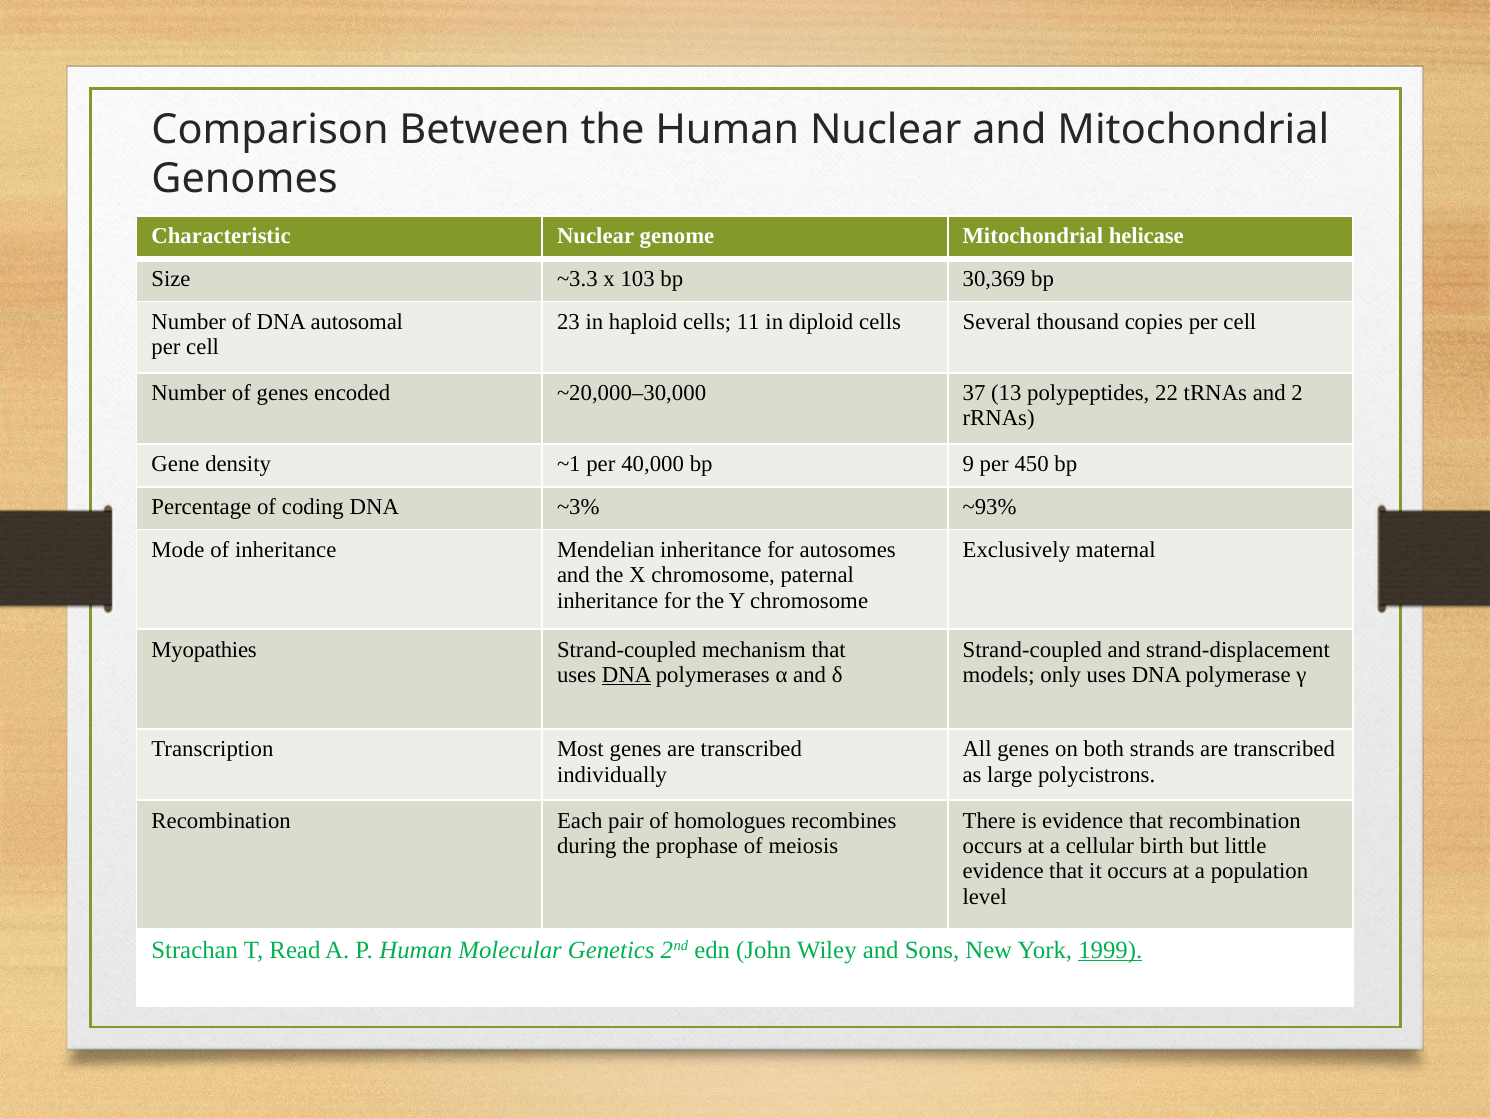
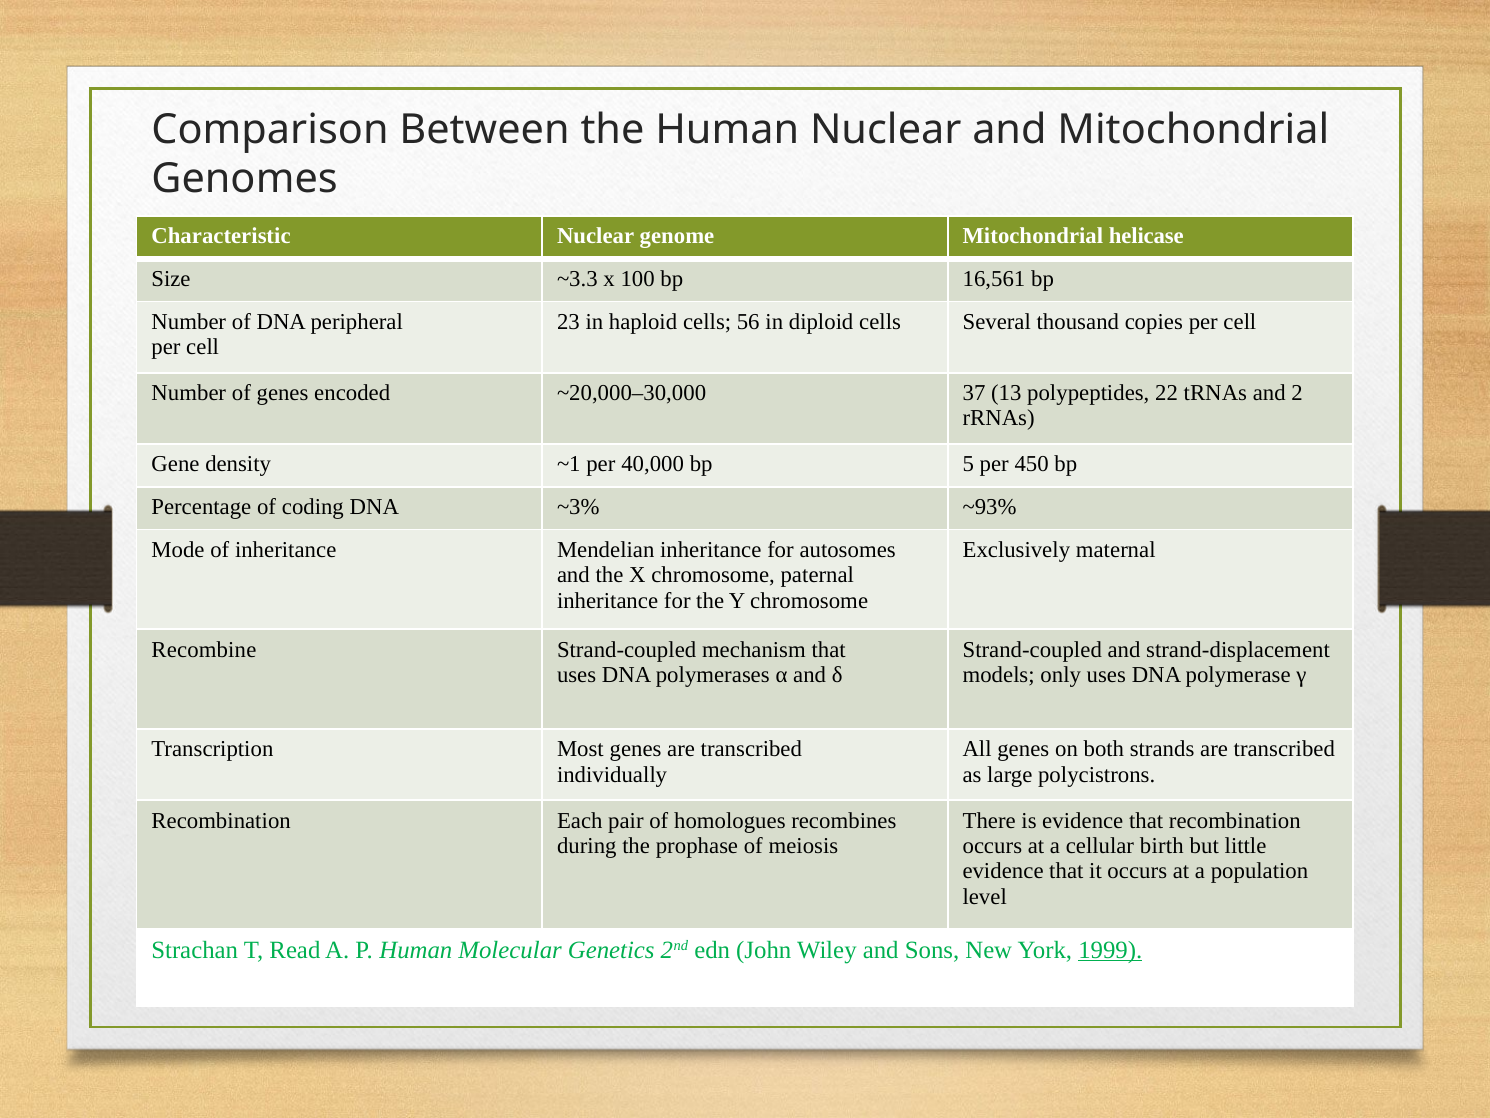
103: 103 -> 100 (638, 279)
30,369: 30,369 -> 16,561 (994, 279)
autosomal: autosomal -> peripheral (357, 322)
11: 11 -> 56 (748, 322)
9: 9 -> 5 (968, 464)
Myopathies: Myopathies -> Recombine (204, 649)
DNA underline: present -> none (627, 675)
